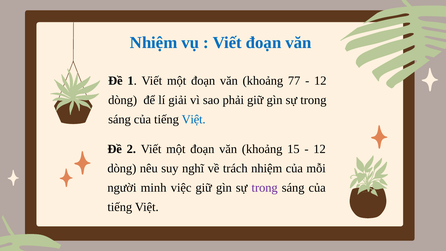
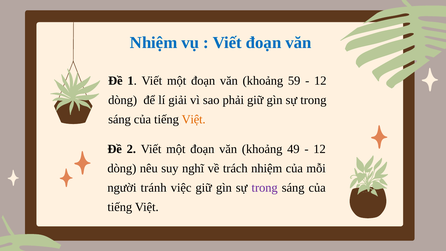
77: 77 -> 59 (294, 81)
Việt colour: blue -> orange (194, 119)
15: 15 -> 49 (293, 149)
minh: minh -> tránh (154, 188)
